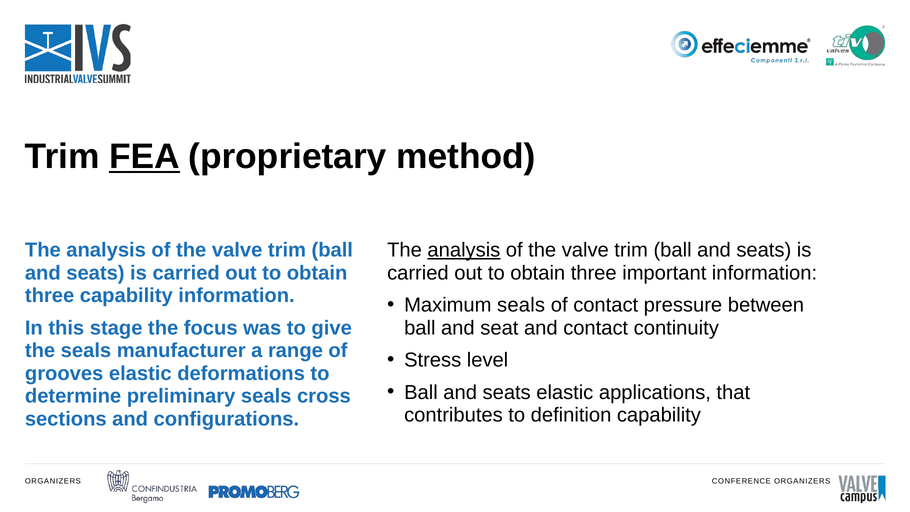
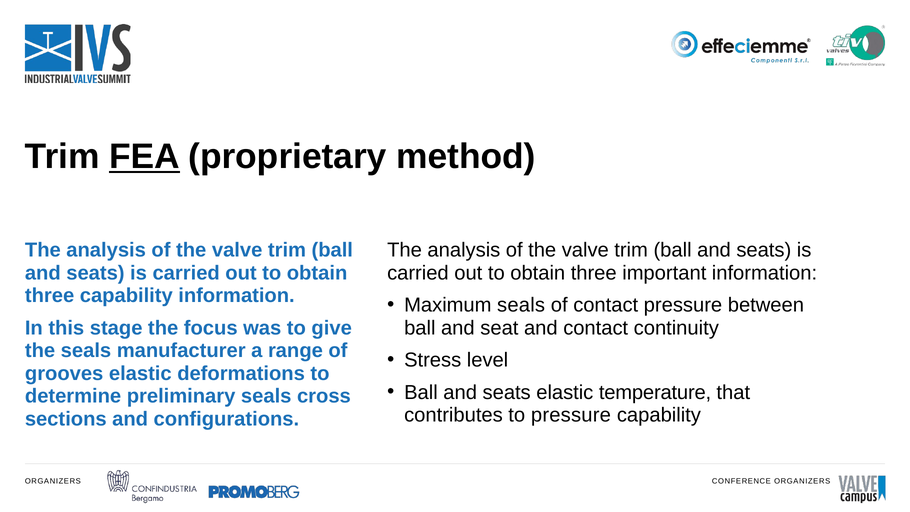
analysis underline: present -> none (464, 250)
applications: applications -> temperature (655, 392)
to definition: definition -> pressure (571, 415)
